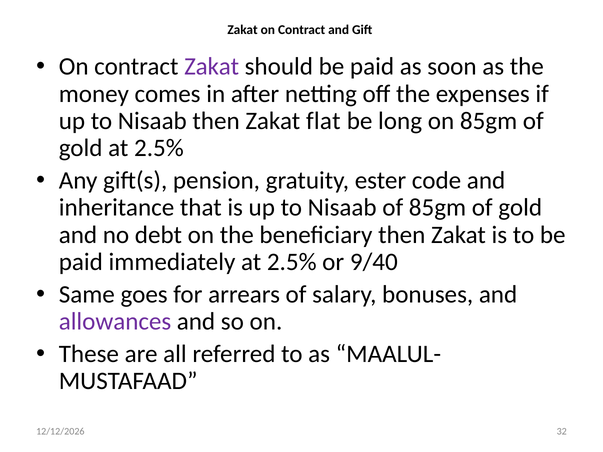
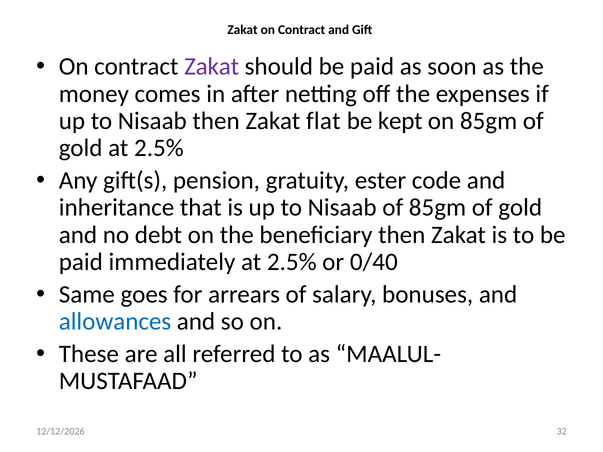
long: long -> kept (400, 121)
9/40: 9/40 -> 0/40 (374, 262)
allowances colour: purple -> blue (115, 322)
